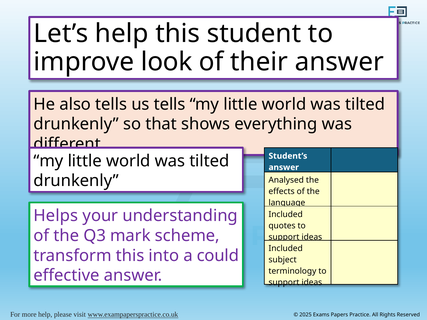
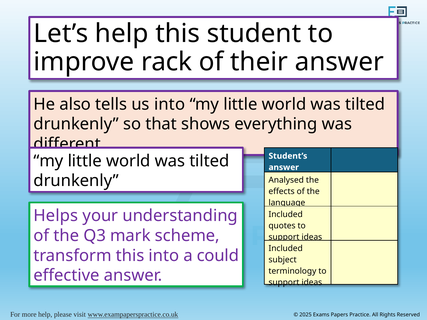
look: look -> rack (167, 62)
us tells: tells -> into (170, 104)
